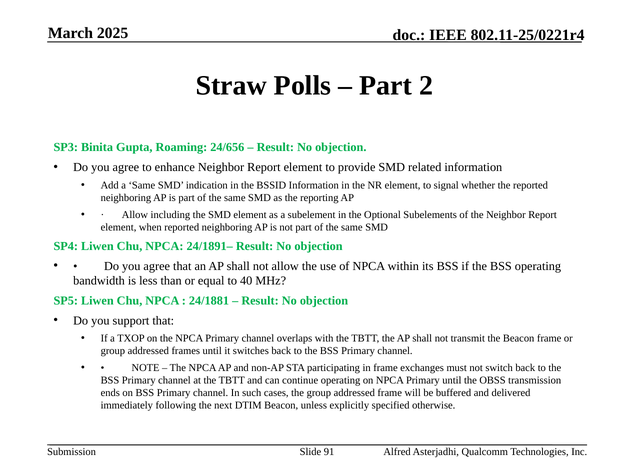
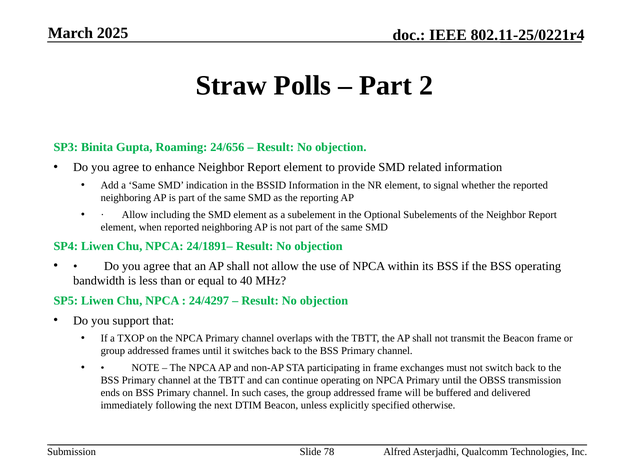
24/1881: 24/1881 -> 24/4297 (209, 301)
91: 91 -> 78 (329, 452)
